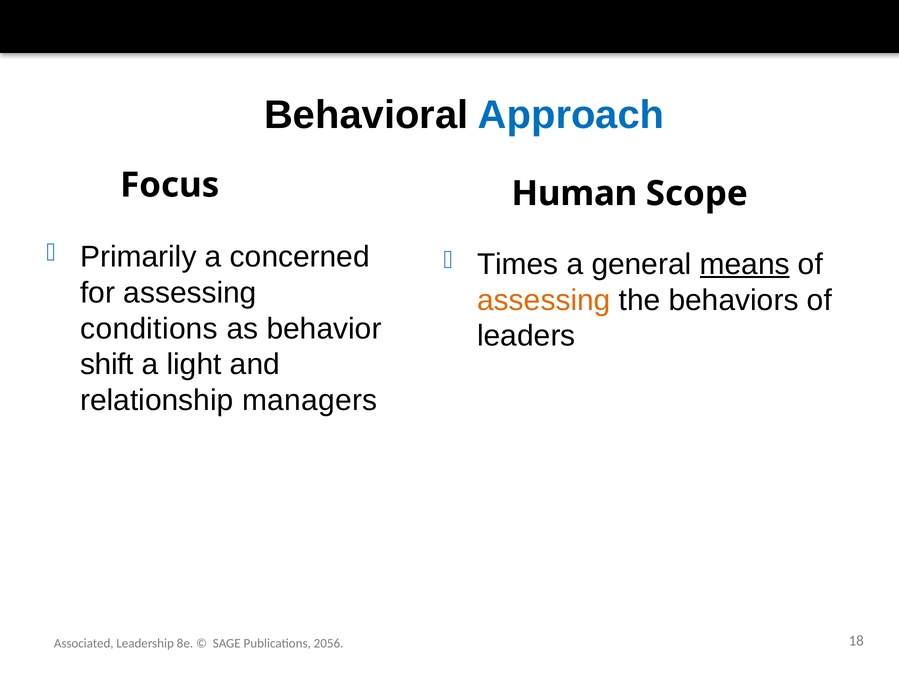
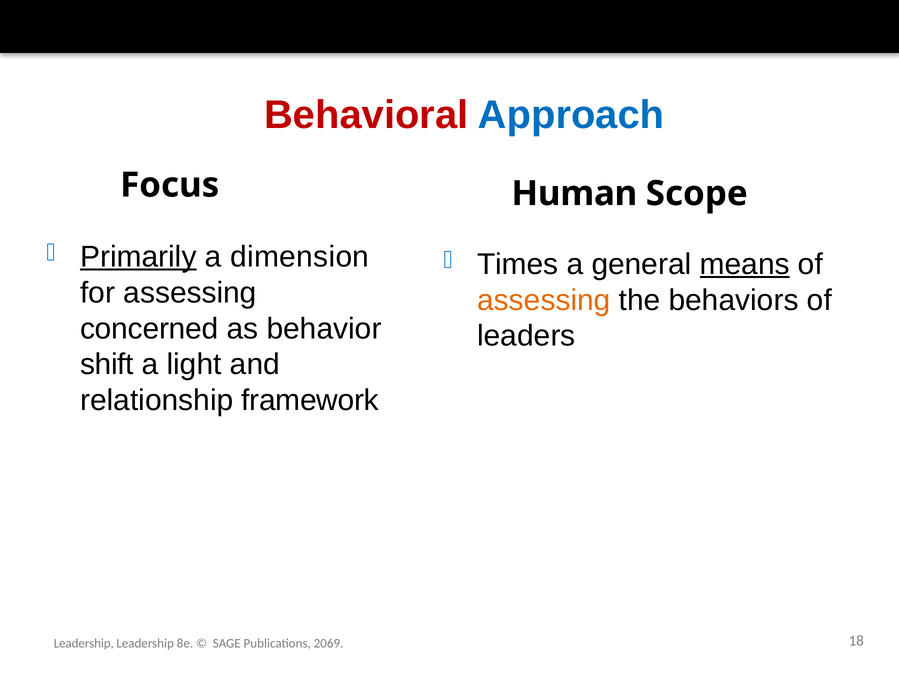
Behavioral colour: black -> red (366, 115)
Primarily underline: none -> present (138, 257)
concerned: concerned -> dimension (300, 257)
conditions: conditions -> concerned (149, 329)
managers: managers -> framework (310, 401)
Associated: Associated -> Leadership (84, 644)
2056: 2056 -> 2069 (329, 644)
